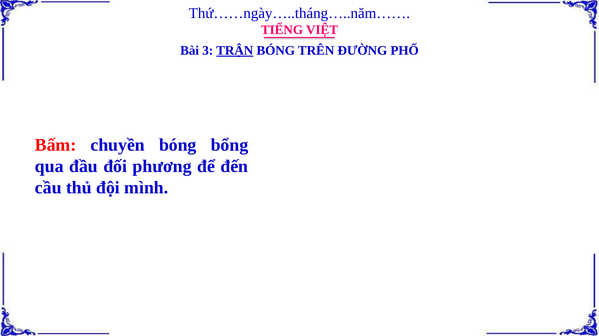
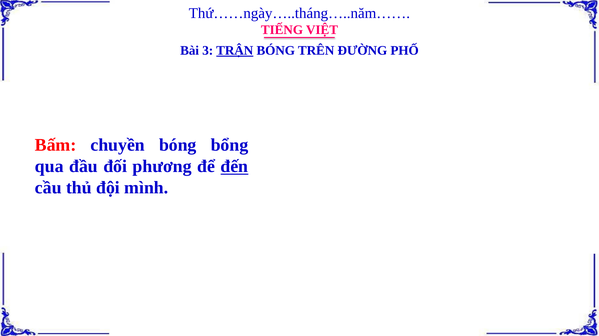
đến underline: none -> present (234, 167)
